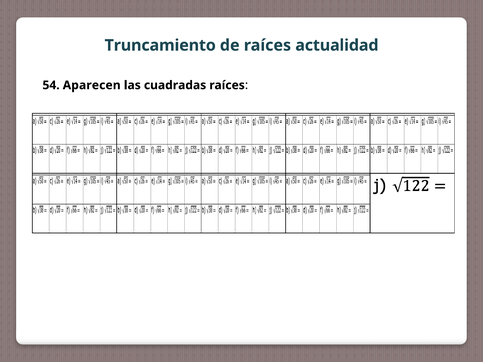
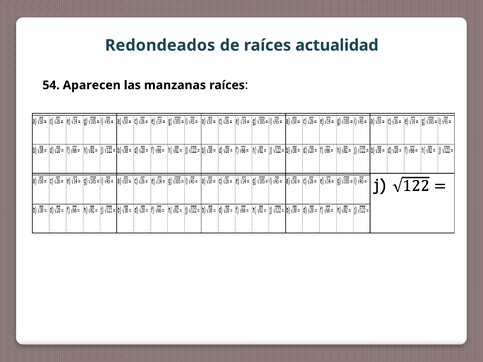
Truncamiento: Truncamiento -> Redondeados (160, 45)
cuadradas: cuadradas -> manzanas (175, 85)
